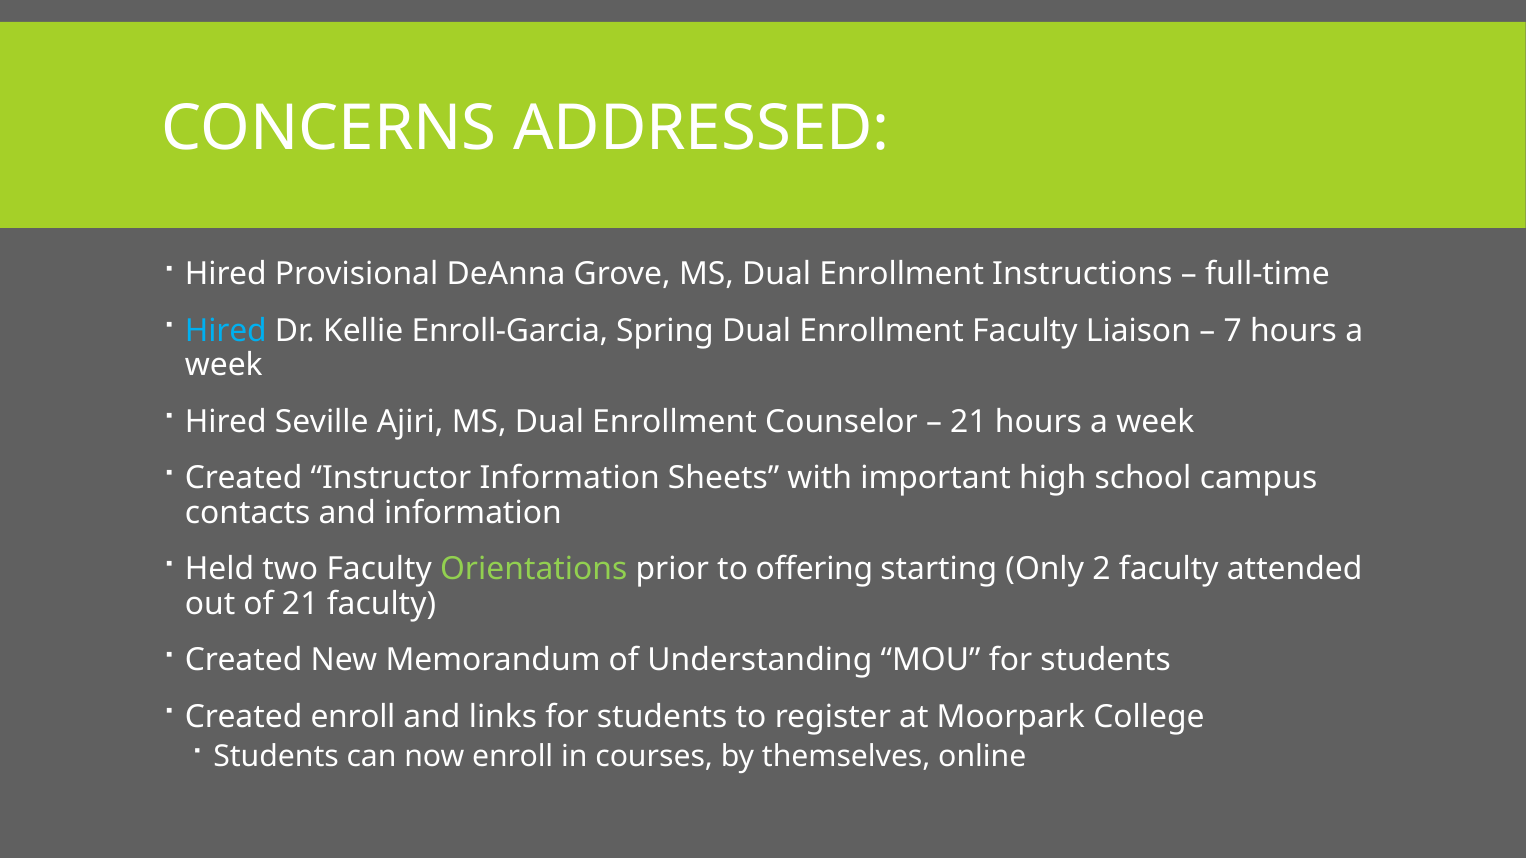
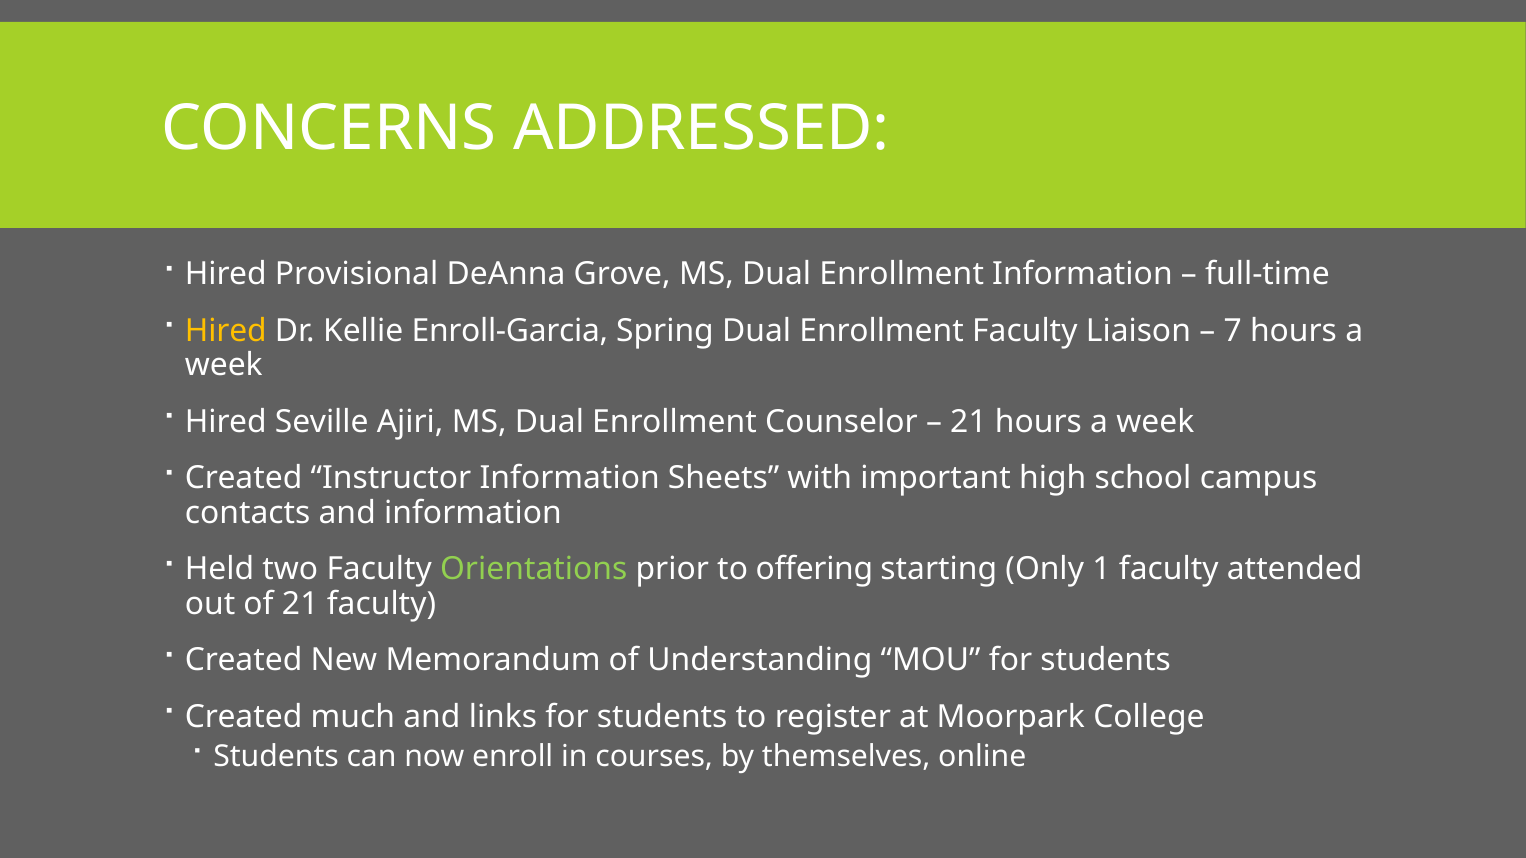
Enrollment Instructions: Instructions -> Information (1082, 274)
Hired colour: light blue -> yellow (226, 331)
2: 2 -> 1 (1101, 570)
Created enroll: enroll -> much (353, 717)
